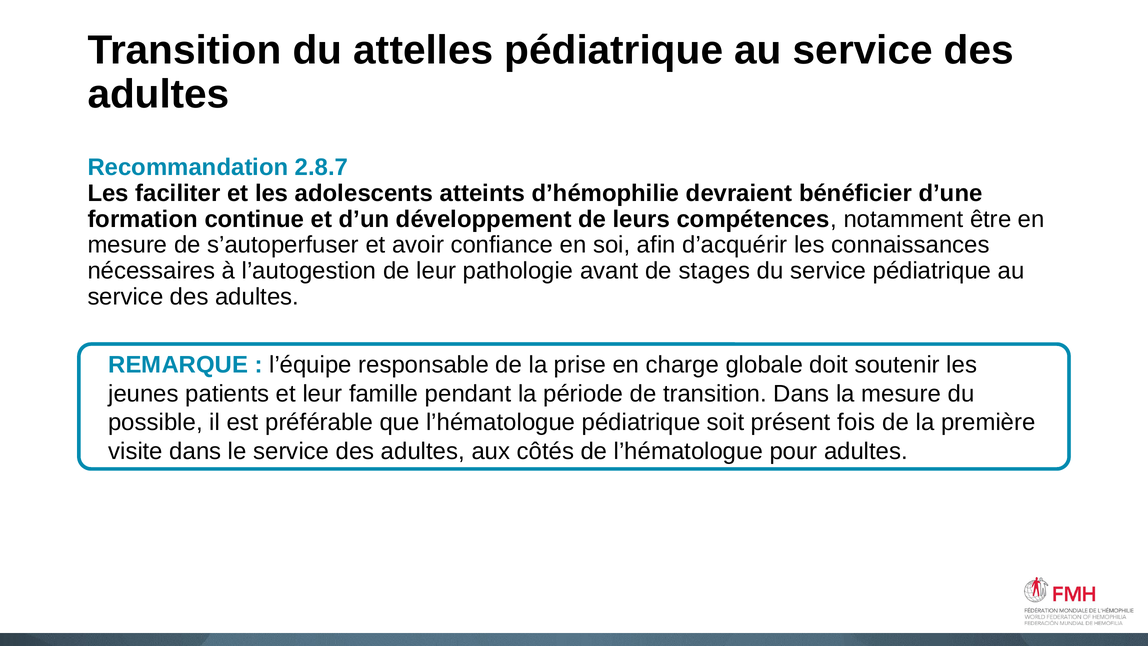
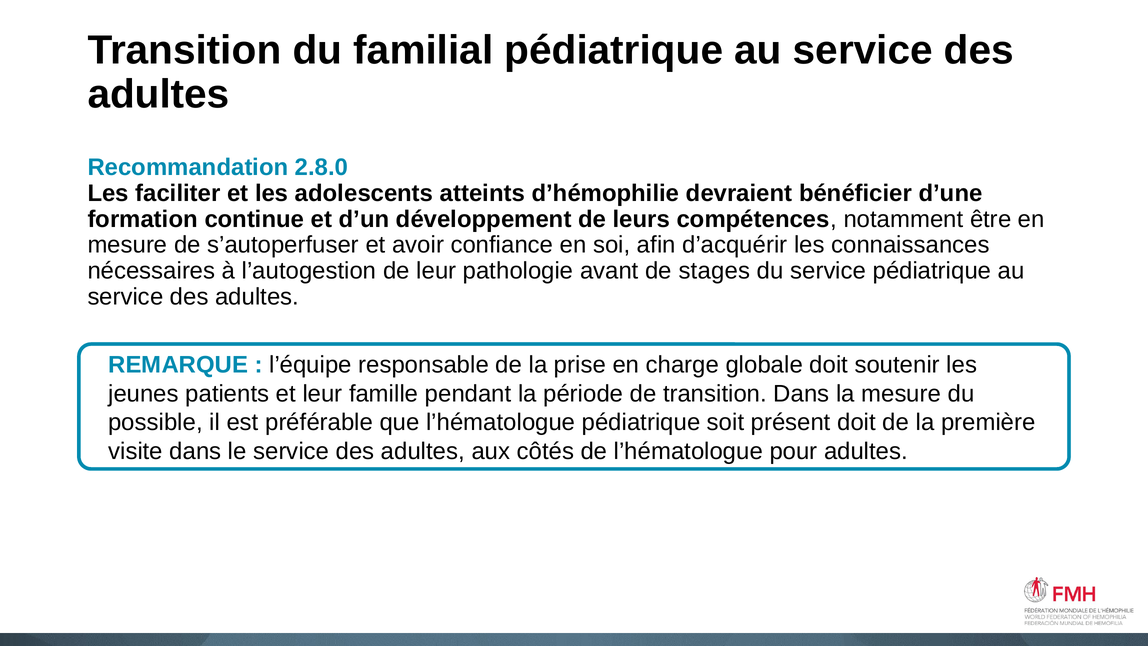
attelles: attelles -> familial (423, 50)
2.8.7: 2.8.7 -> 2.8.0 (322, 167)
présent fois: fois -> doit (857, 422)
